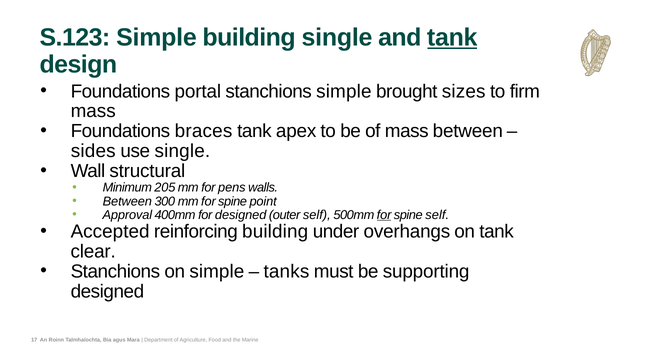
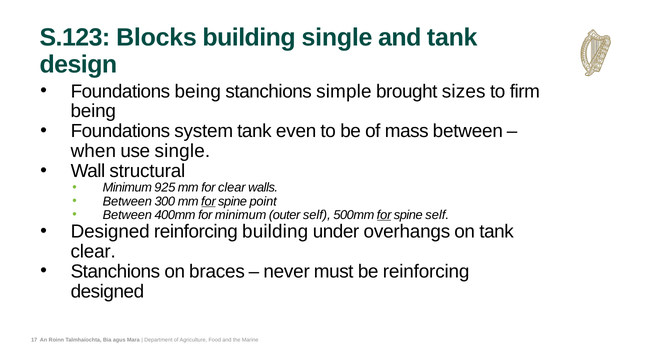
S.123 Simple: Simple -> Blocks (156, 37)
tank underline: present -> none (452, 37)
Foundations portal: portal -> being (198, 91)
mass: mass -> being (93, 111)
braces: braces -> system (204, 131)
apex: apex -> even (296, 131)
sides: sides -> when (93, 151)
205: 205 -> 925 (165, 188)
for pens: pens -> clear (232, 188)
for underline: none -> present (208, 201)
Approval: Approval -> Between (127, 215)
for designed: designed -> minimum (241, 215)
Accepted: Accepted -> Designed (110, 231)
on simple: simple -> braces (217, 271)
tanks: tanks -> never (287, 271)
be supporting: supporting -> reinforcing (426, 271)
